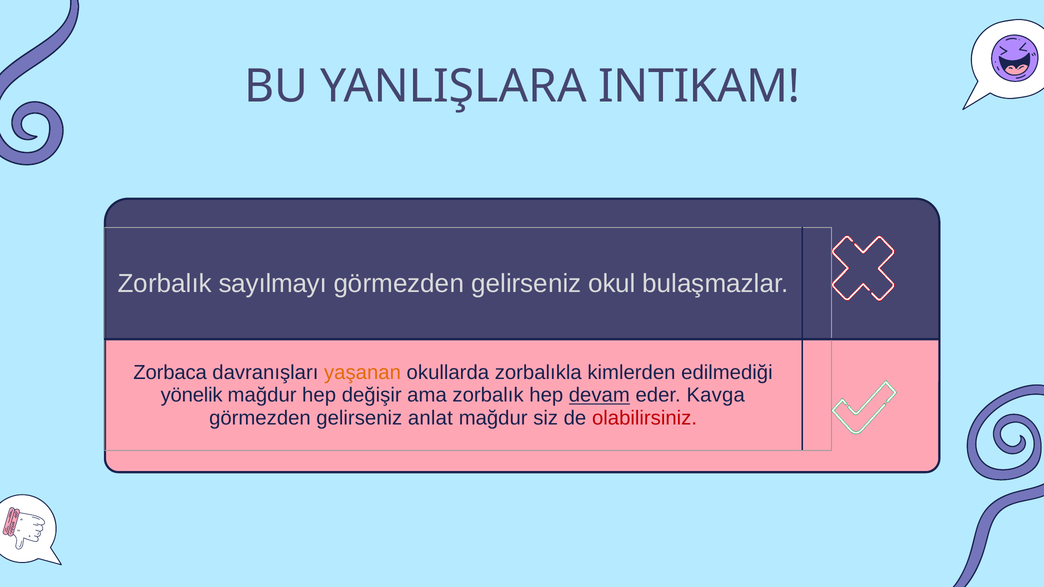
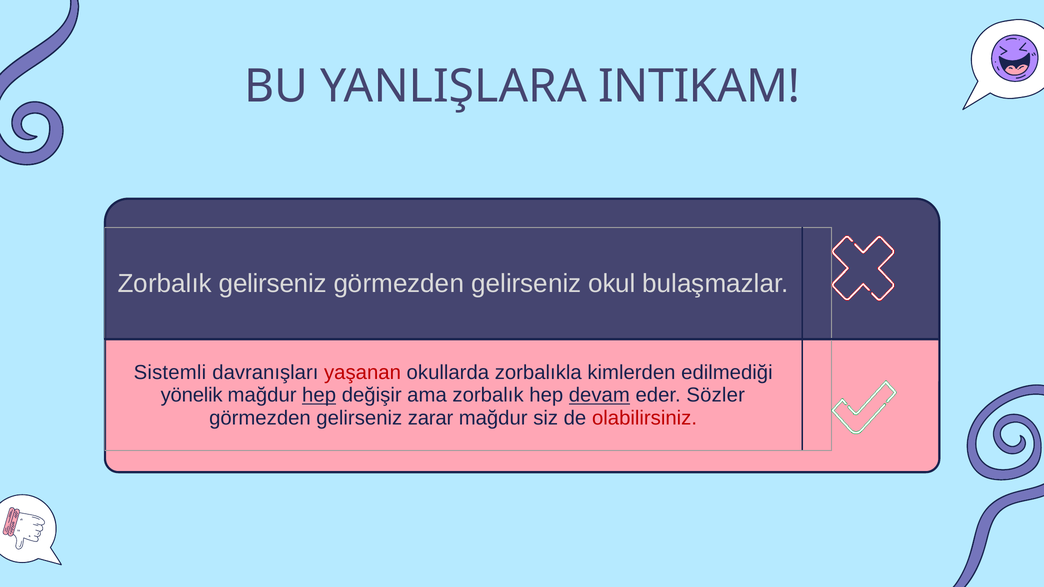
Zorbalık sayılmayı: sayılmayı -> gelirseniz (273, 284)
Zorbaca: Zorbaca -> Sistemli (170, 373)
yaşanan colour: orange -> red (363, 373)
hep underline: none -> present (319, 395)
Kavga: Kavga -> Sözler (716, 395)
anlat: anlat -> zarar (431, 418)
